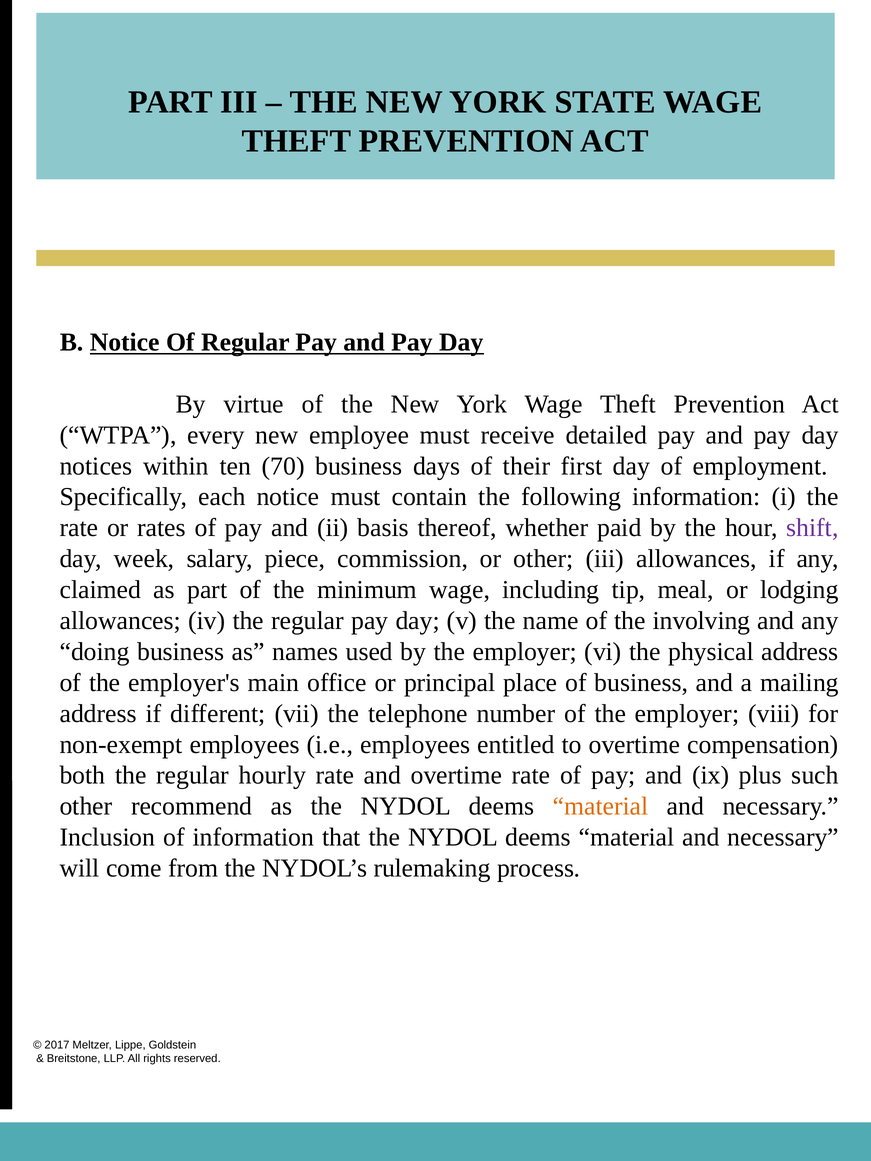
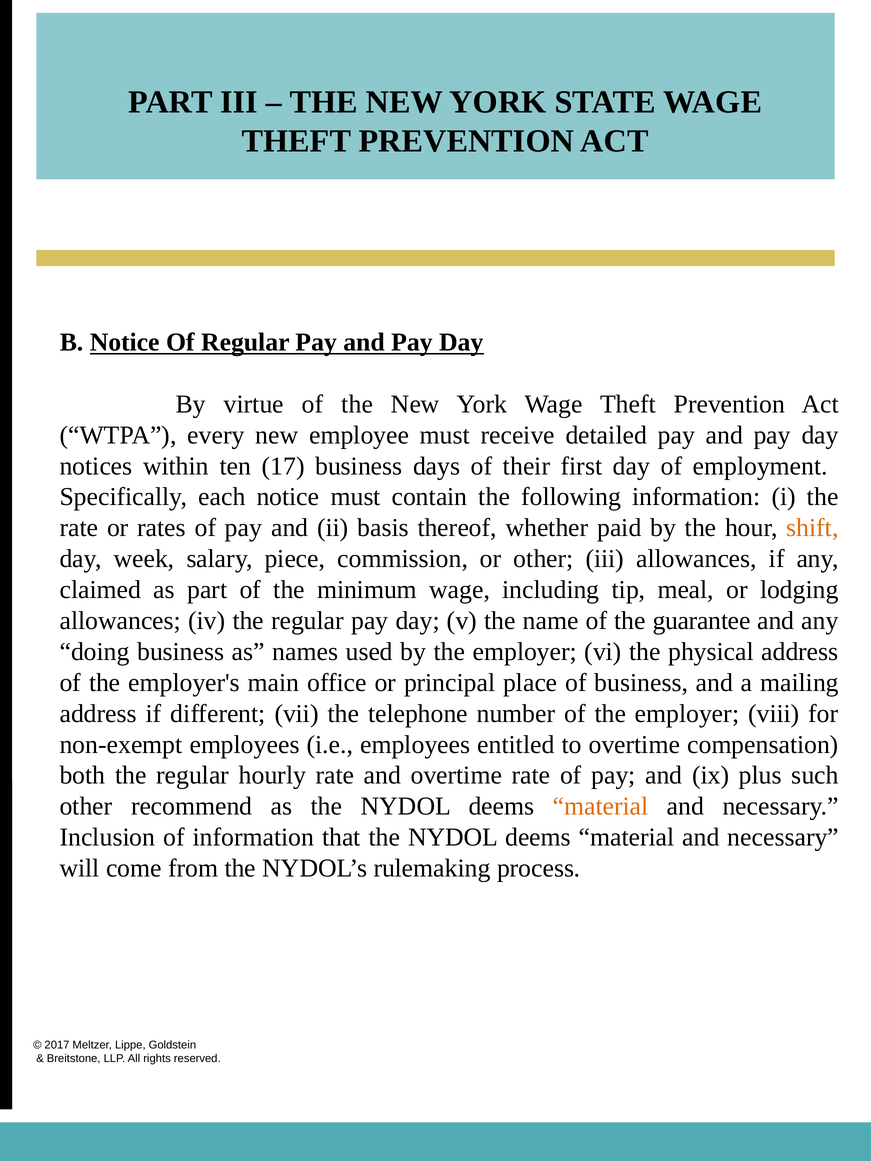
70: 70 -> 17 (283, 466)
shift colour: purple -> orange (812, 528)
involving: involving -> guarantee (702, 621)
